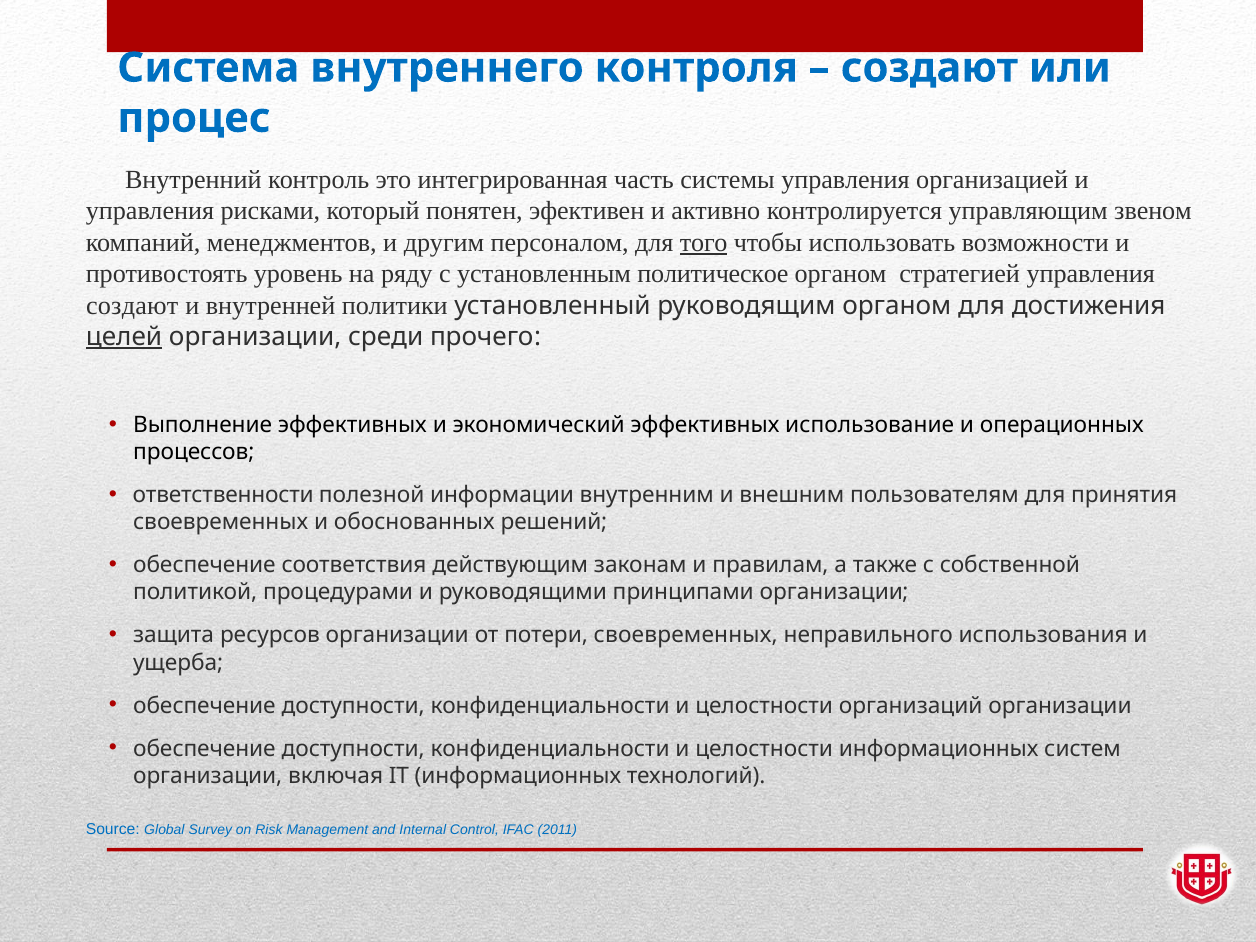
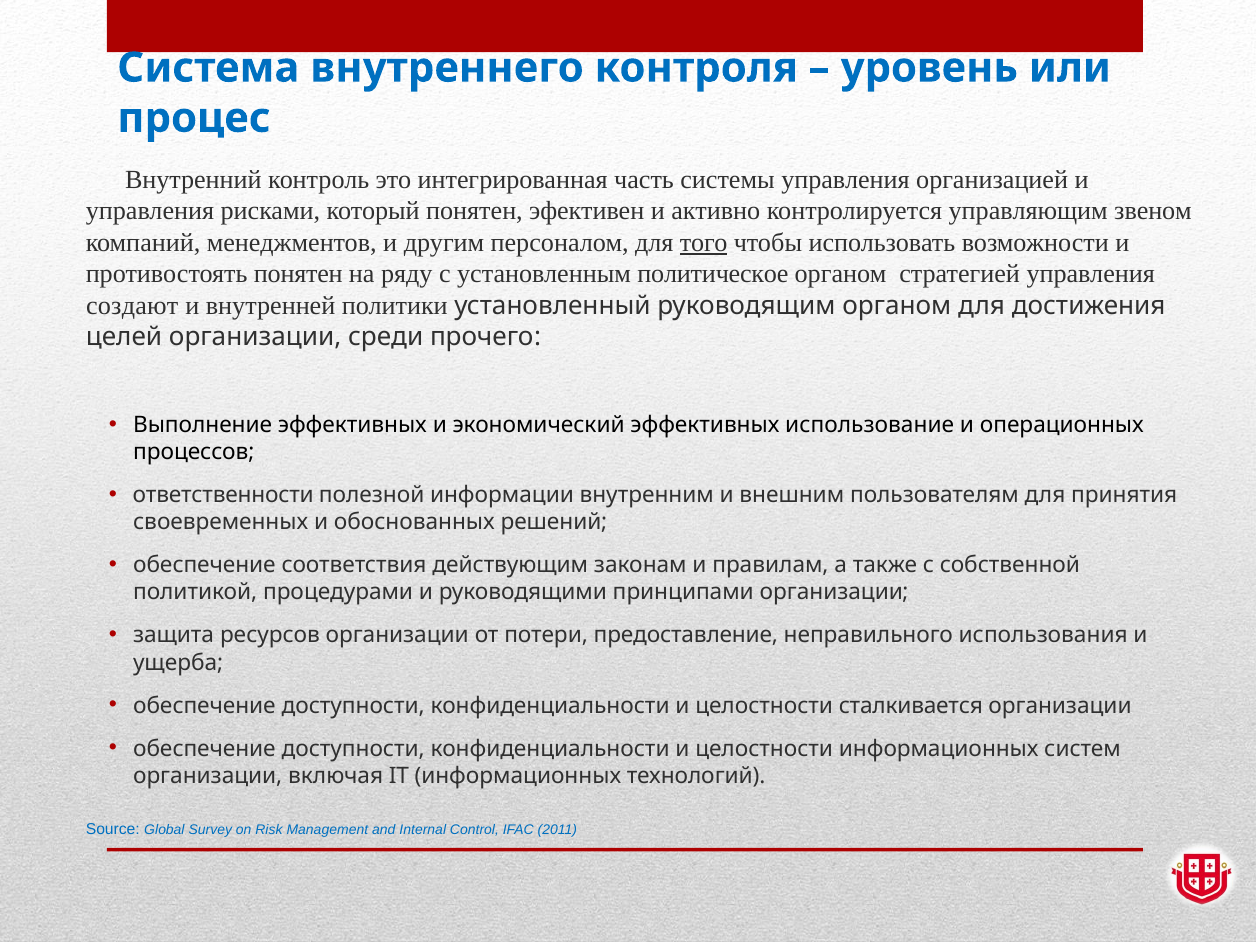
создают: создают -> уровень (929, 68)
противостоять уровень: уровень -> понятен (298, 274)
целей underline: present -> none (124, 337)
потери своевременных: своевременных -> предоставление (686, 635)
организаций: организаций -> сталкивается (911, 706)
